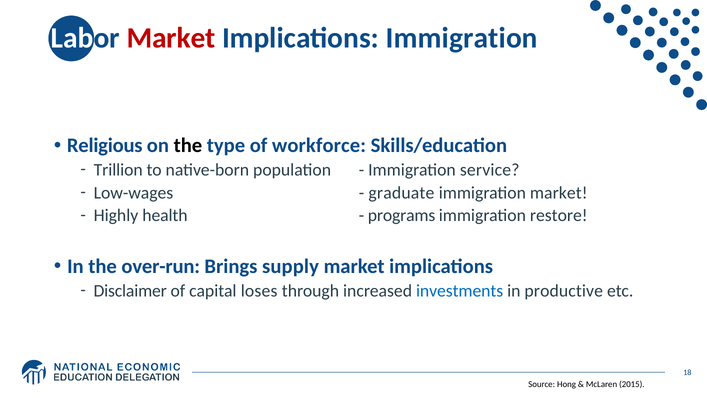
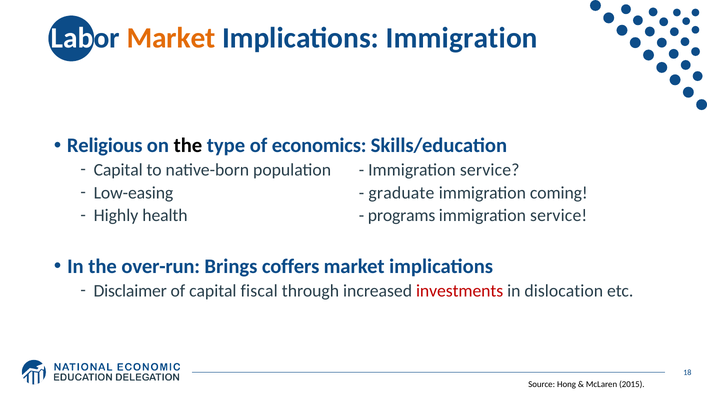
Market colour: red -> orange (171, 38)
workforce: workforce -> economics (319, 145)
Trillion: Trillion -> Capital (118, 170)
Low-wages: Low-wages -> Low-easing (133, 193)
immigration market: market -> coming (559, 193)
restore: restore -> service (559, 215)
supply: supply -> coffers (291, 266)
loses: loses -> fiscal (259, 290)
investments colour: blue -> red (460, 290)
productive: productive -> dislocation (564, 290)
